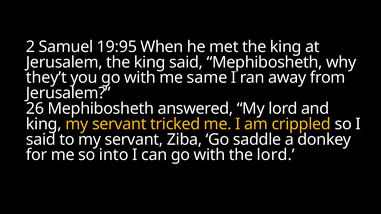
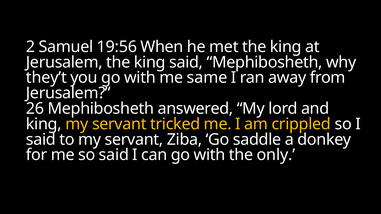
19:95: 19:95 -> 19:56 (117, 47)
so into: into -> said (114, 155)
the lord: lord -> only (276, 155)
